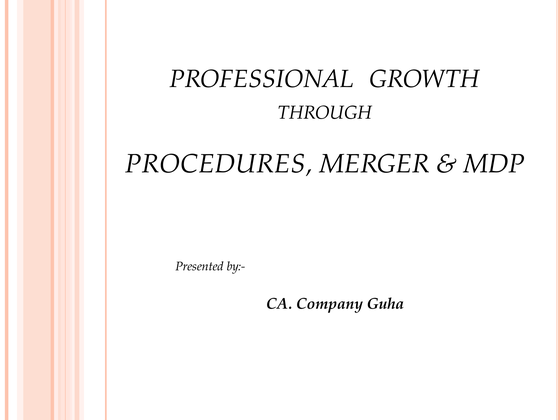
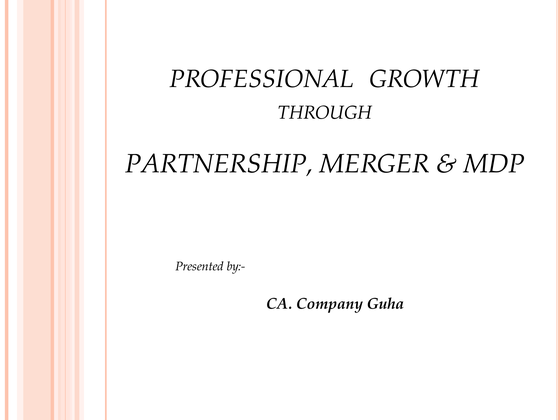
PROCEDURES: PROCEDURES -> PARTNERSHIP (219, 164)
